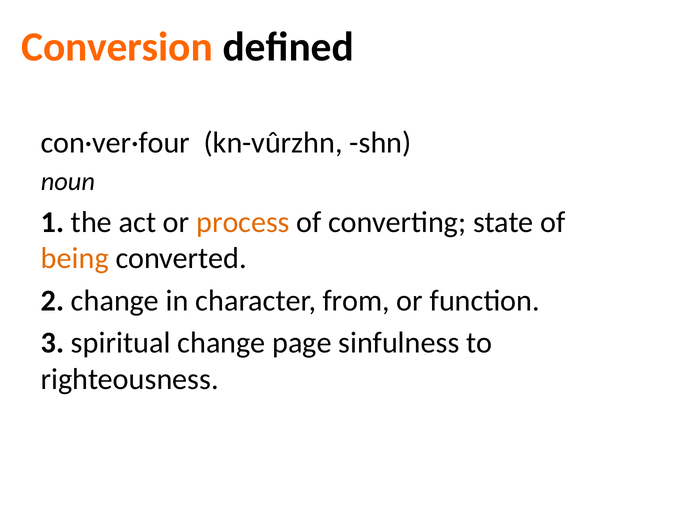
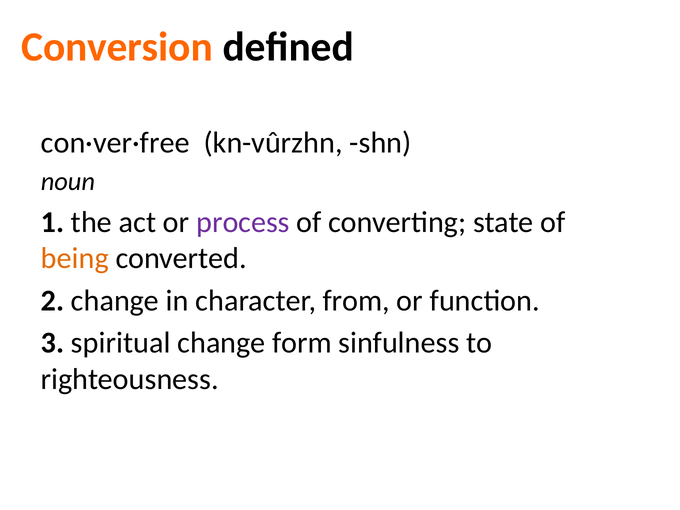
con·ver·four: con·ver·four -> con·ver·free (115, 143)
process colour: orange -> purple (243, 222)
page: page -> form (302, 343)
